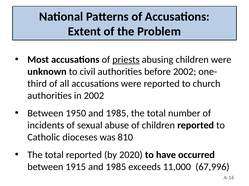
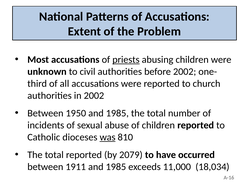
was underline: none -> present (108, 138)
2020: 2020 -> 2079 (131, 155)
1915: 1915 -> 1911 (76, 167)
67,996: 67,996 -> 18,034 (212, 167)
